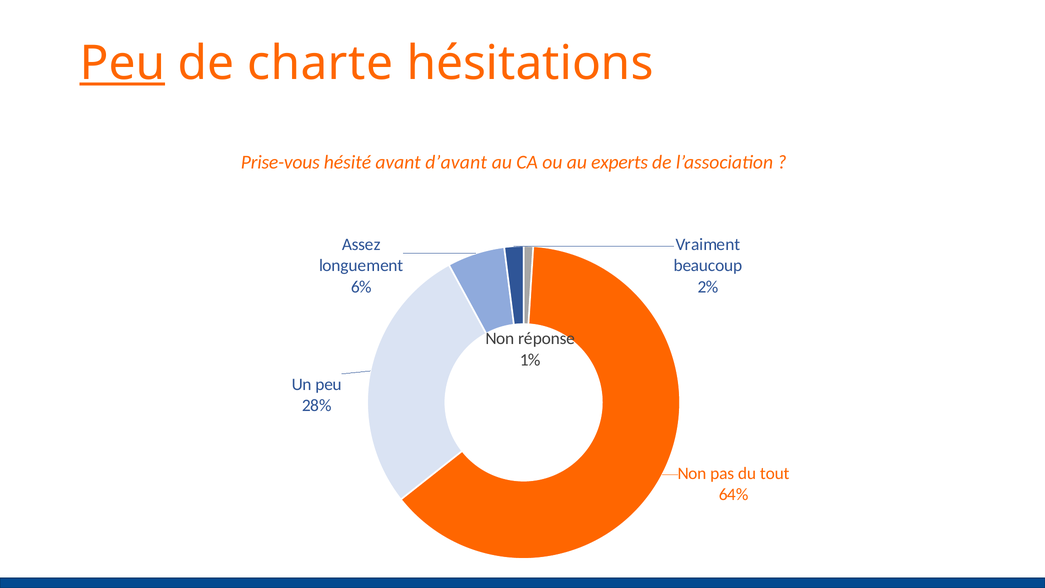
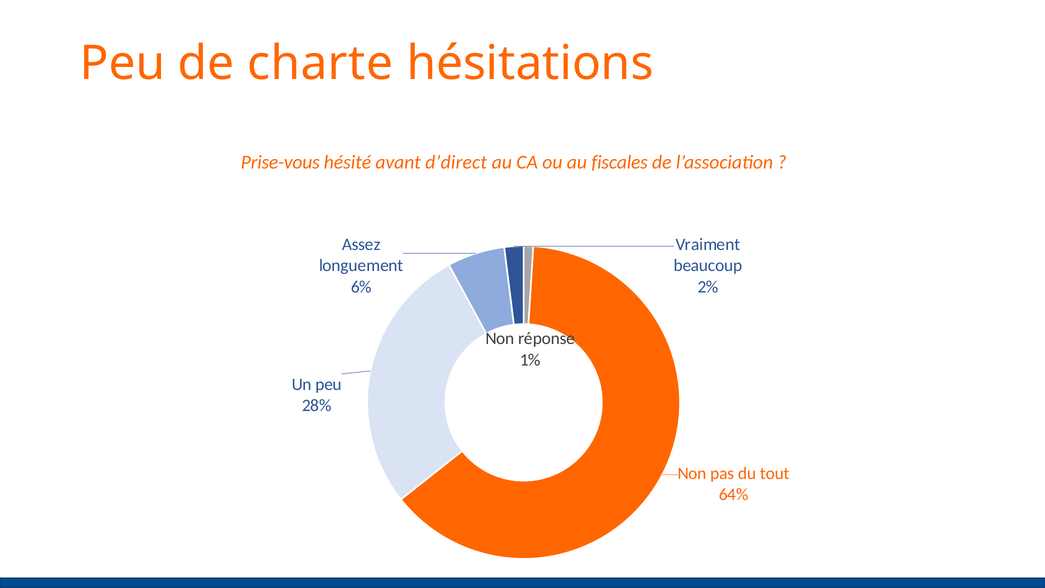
Peu underline: present -> none (122, 63)
d’avant: d’avant -> d’direct (456, 162)
experts: experts -> fiscales (620, 162)
